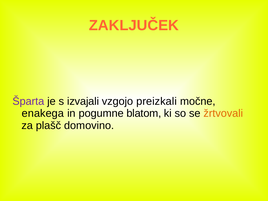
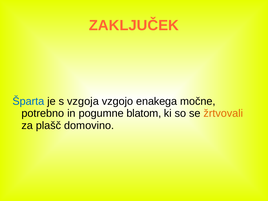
Šparta colour: purple -> blue (28, 101)
izvajali: izvajali -> vzgoja (83, 101)
preizkali: preizkali -> enakega (157, 101)
enakega: enakega -> potrebno (43, 113)
